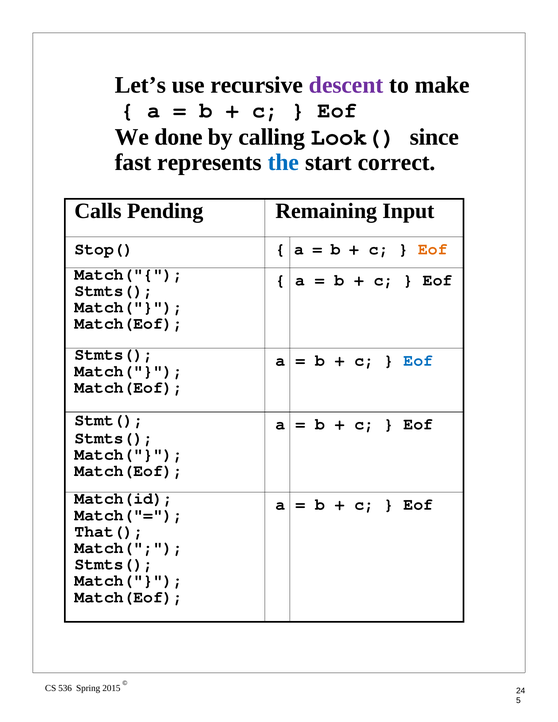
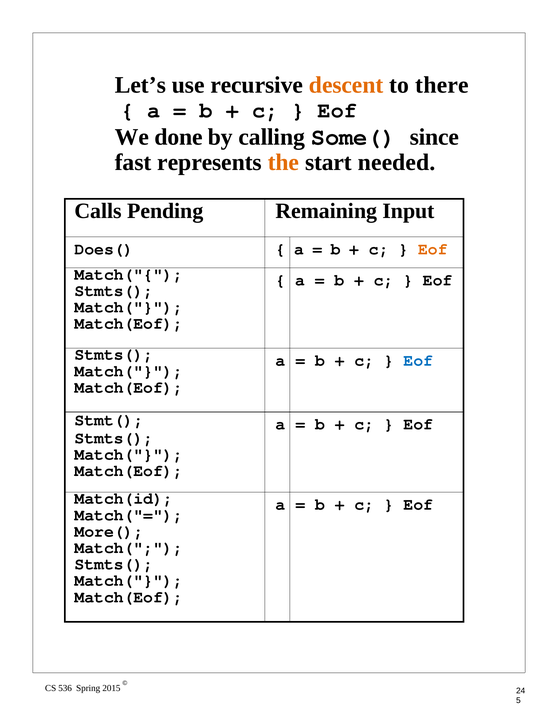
descent colour: purple -> orange (346, 85)
make: make -> there (442, 85)
Look(: Look( -> Some( (353, 137)
the colour: blue -> orange (283, 162)
correct: correct -> needed (397, 162)
Stop(: Stop( -> Does( (104, 249)
That(: That( -> More( (109, 531)
